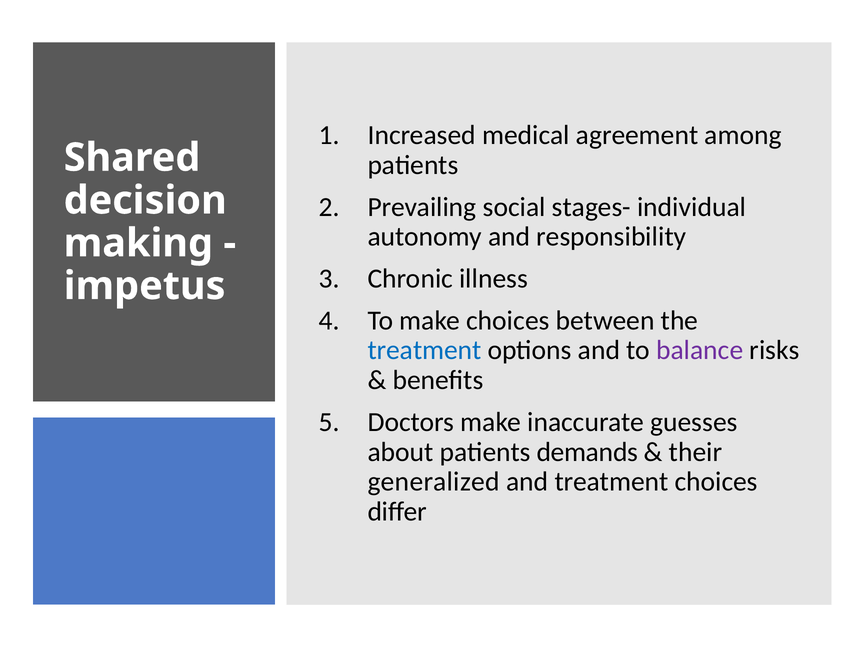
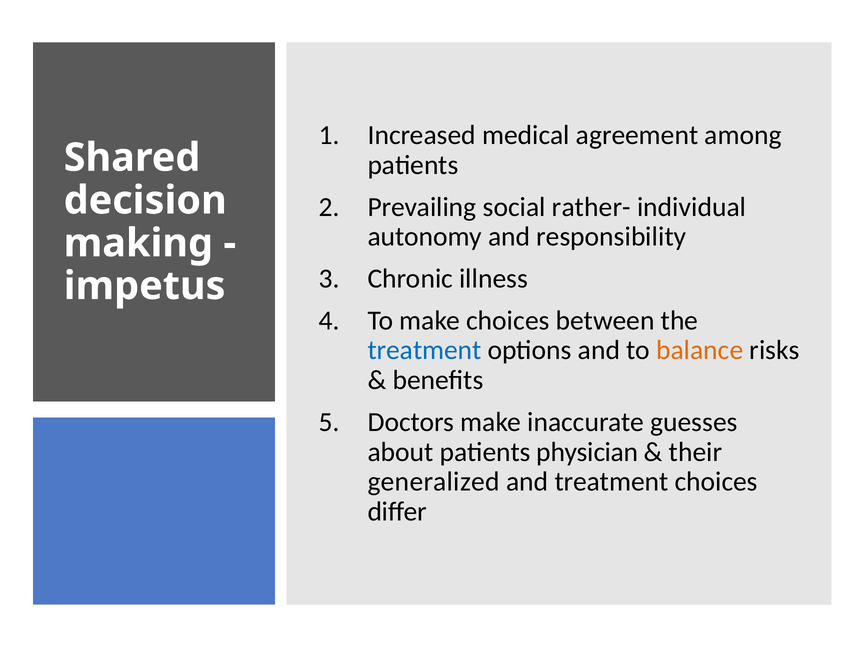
stages-: stages- -> rather- (591, 207)
balance colour: purple -> orange (700, 350)
demands: demands -> physician (587, 452)
